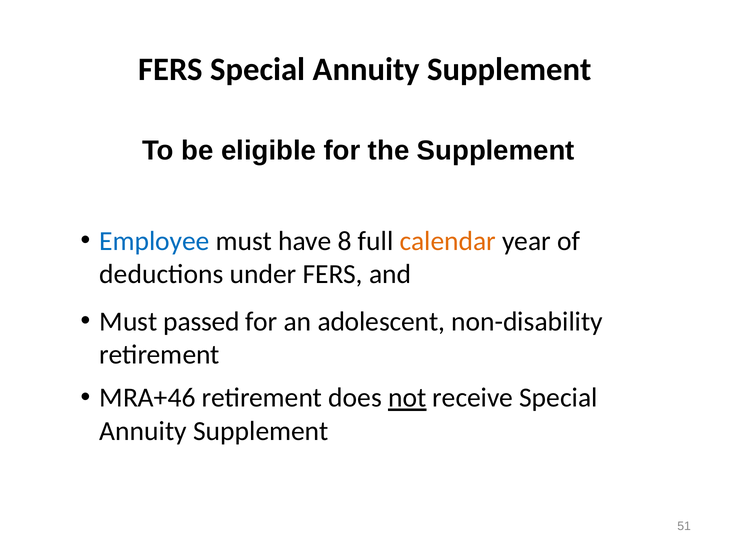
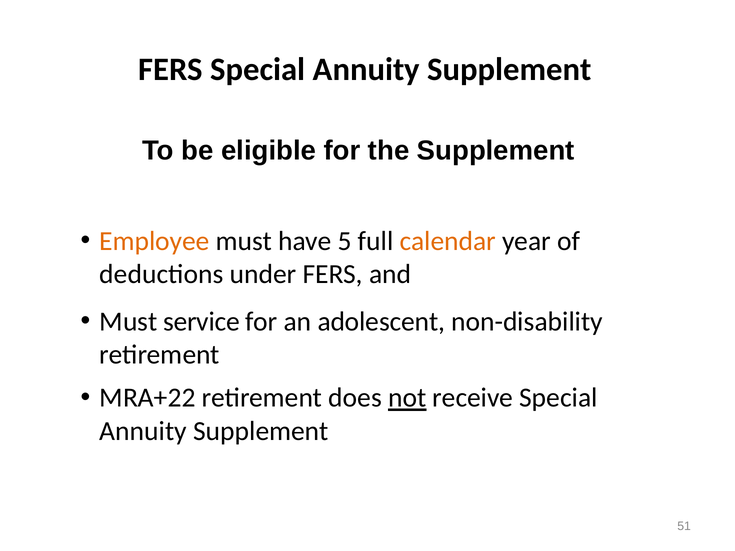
Employee colour: blue -> orange (155, 241)
8: 8 -> 5 (345, 241)
passed: passed -> service (201, 322)
MRA+46: MRA+46 -> MRA+22 (148, 398)
